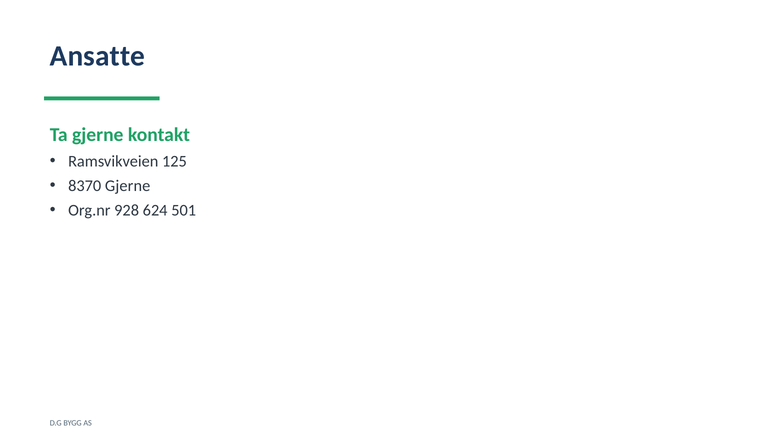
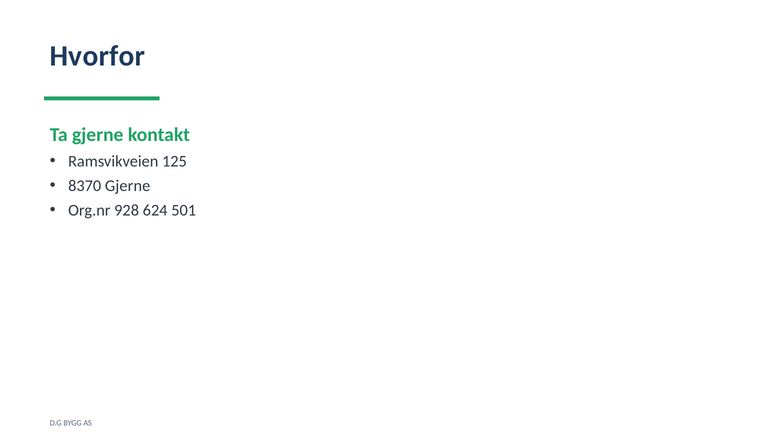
Ansatte: Ansatte -> Hvorfor (97, 56)
